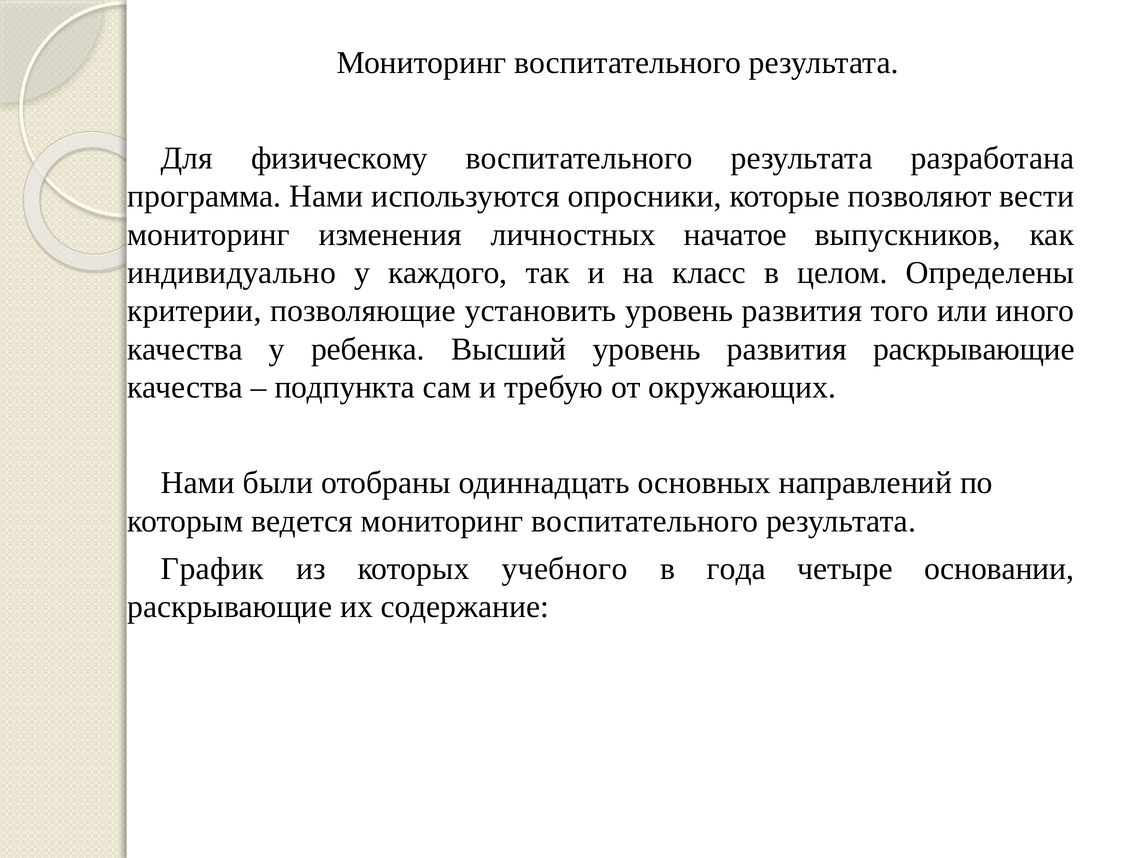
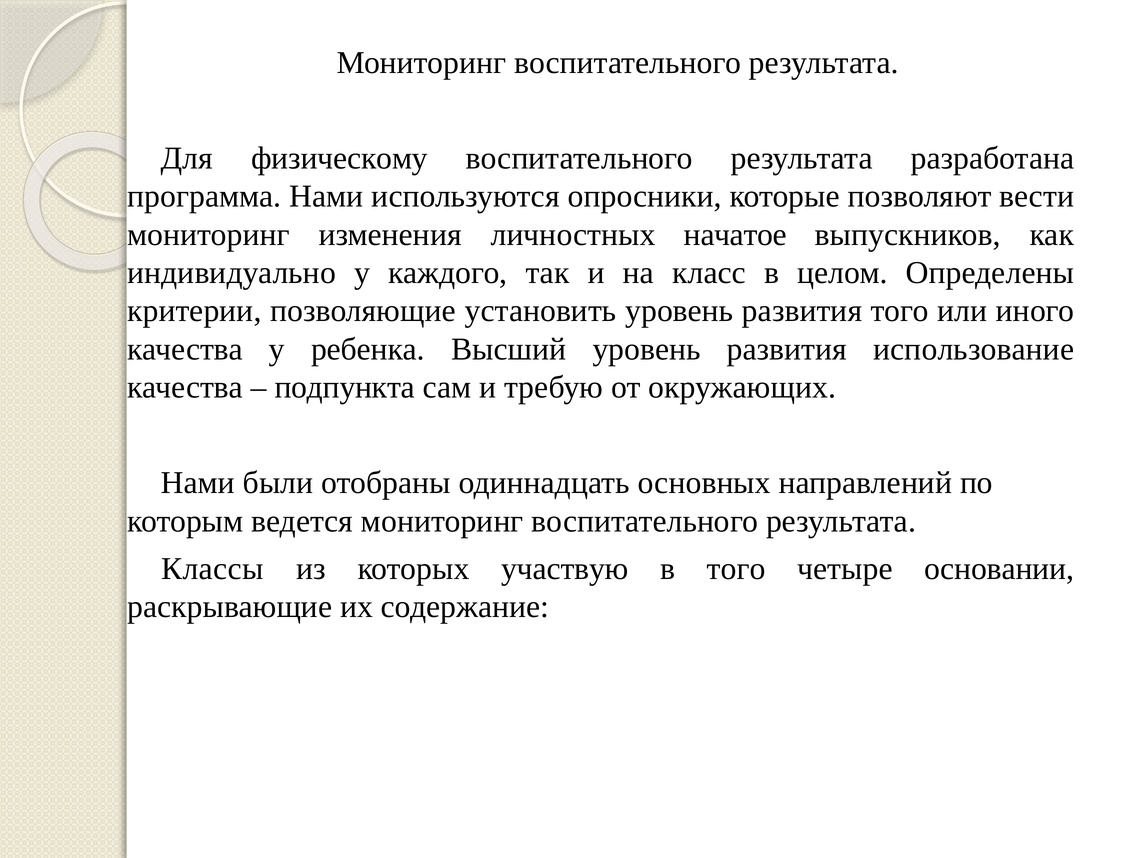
развития раскрывающие: раскрывающие -> использование (974, 349)
График: График -> Классы (212, 568)
учебного: учебного -> участвую (565, 568)
в года: года -> того (736, 568)
